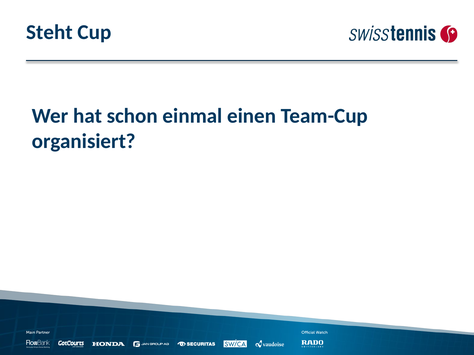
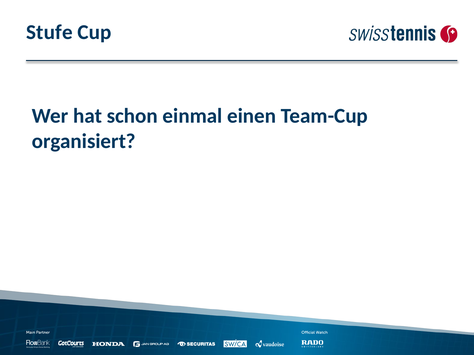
Steht: Steht -> Stufe (49, 32)
